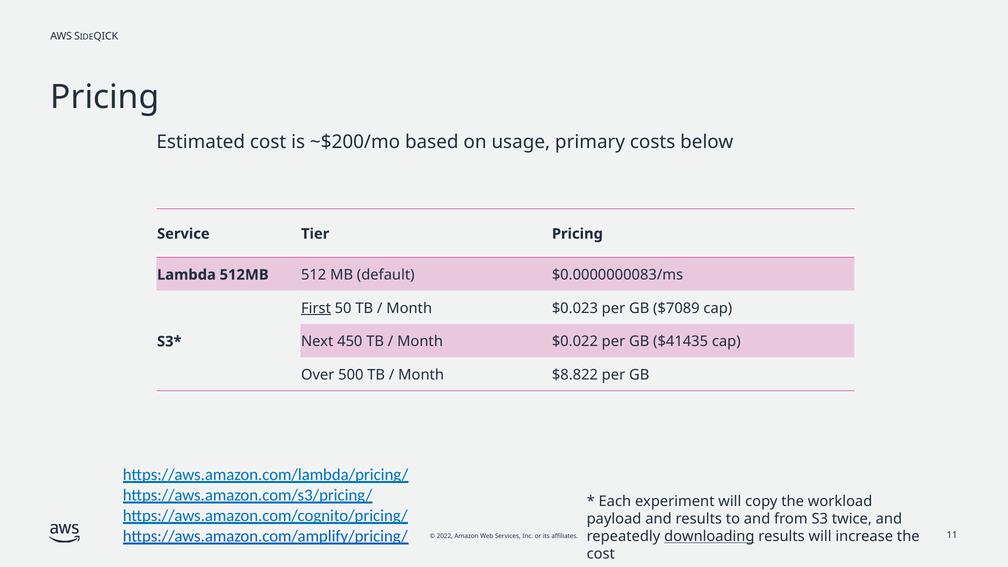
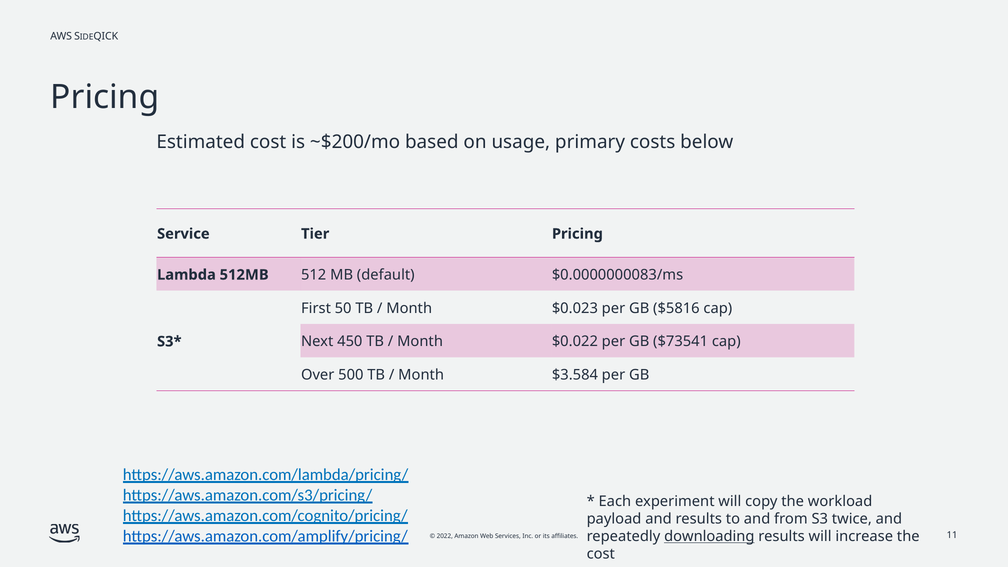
First underline: present -> none (316, 308)
$7089: $7089 -> $5816 (676, 308)
$41435: $41435 -> $73541 (681, 342)
$8.822: $8.822 -> $3.584 (575, 375)
